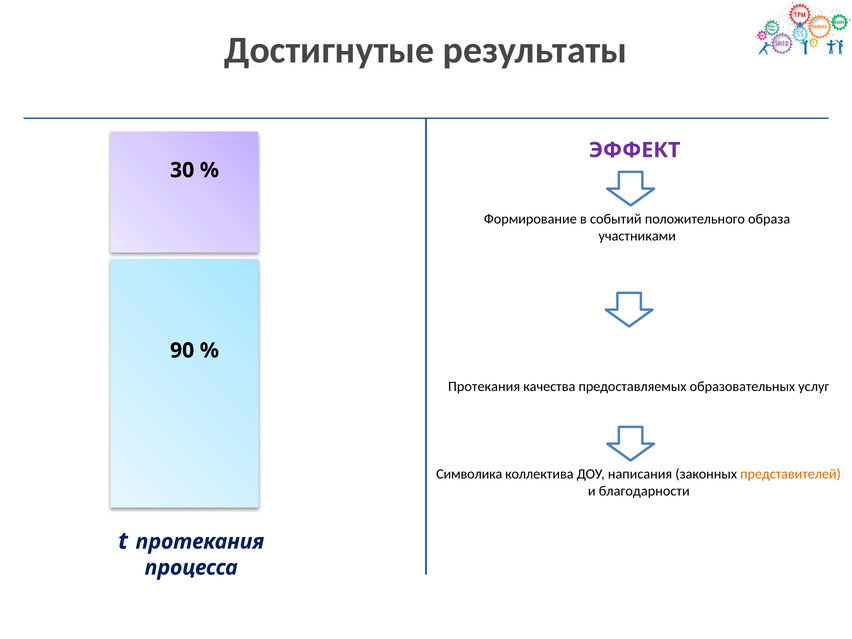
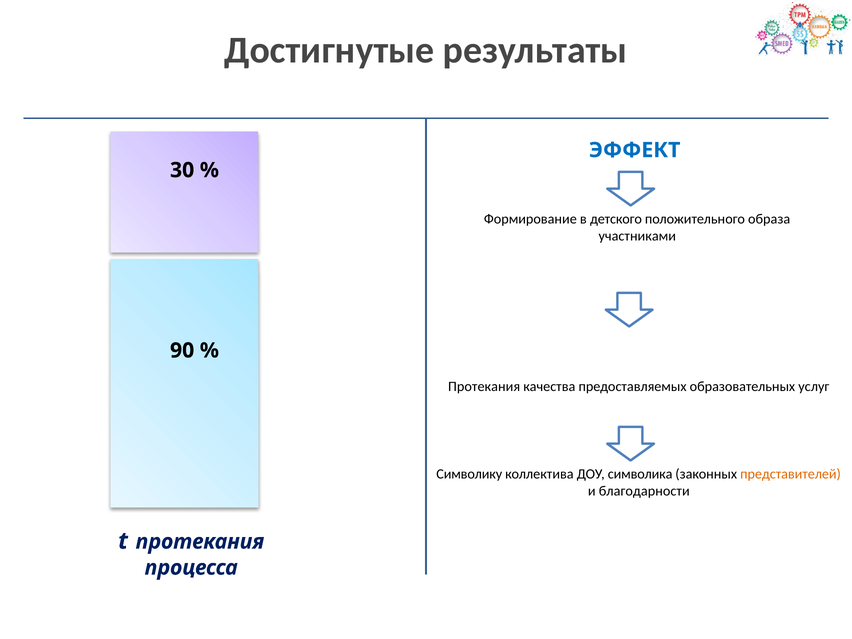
ЭФФЕКТ colour: purple -> blue (635, 150)
событий: событий -> детского (616, 219)
Символика: Символика -> Символику (469, 474)
написания: написания -> символика (640, 474)
